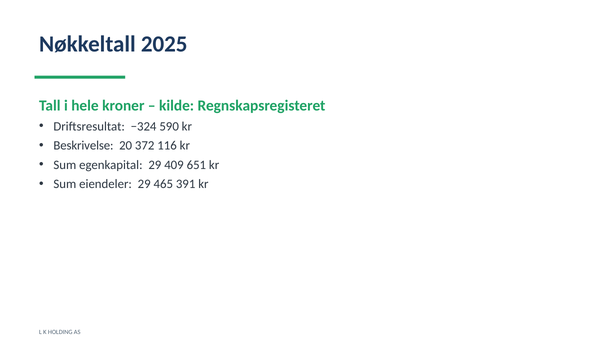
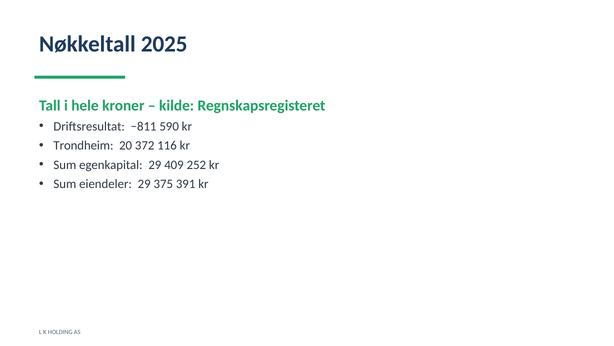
−324: −324 -> −811 (144, 126)
Beskrivelse: Beskrivelse -> Trondheim (83, 145)
651: 651 -> 252 (196, 165)
465: 465 -> 375 (163, 184)
